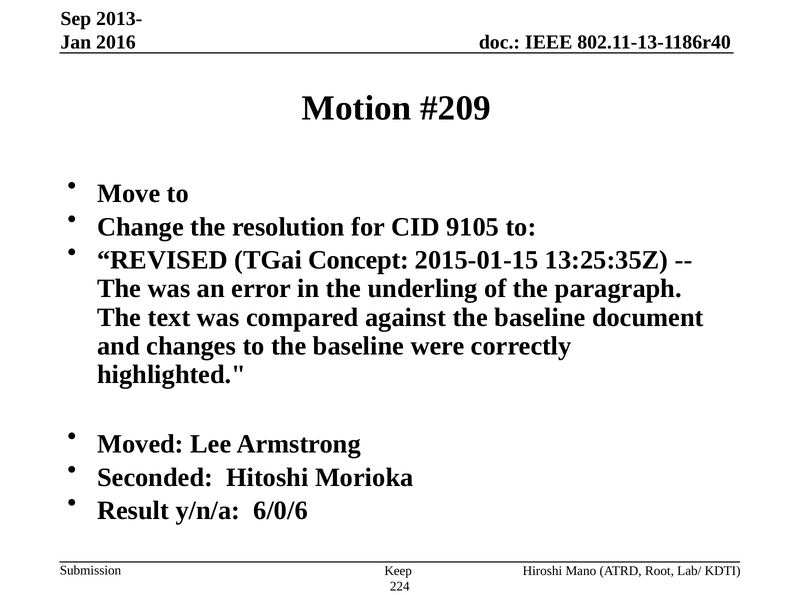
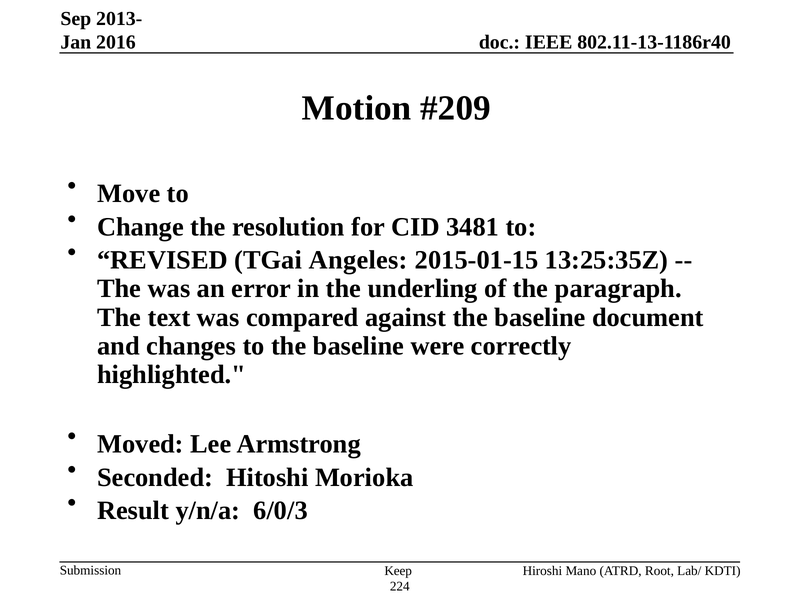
9105: 9105 -> 3481 (473, 227)
Concept: Concept -> Angeles (358, 260)
6/0/6: 6/0/6 -> 6/0/3 (281, 511)
